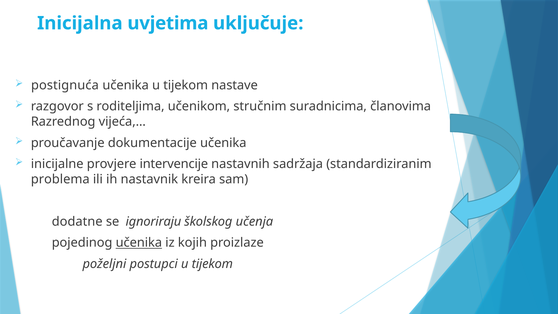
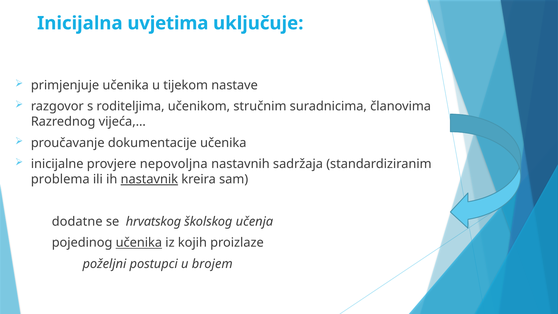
postignuća: postignuća -> primjenjuje (65, 85)
intervencije: intervencije -> nepovoljna (174, 164)
nastavnik underline: none -> present (149, 179)
ignoriraju: ignoriraju -> hrvatskog (153, 222)
postupci u tijekom: tijekom -> brojem (212, 264)
